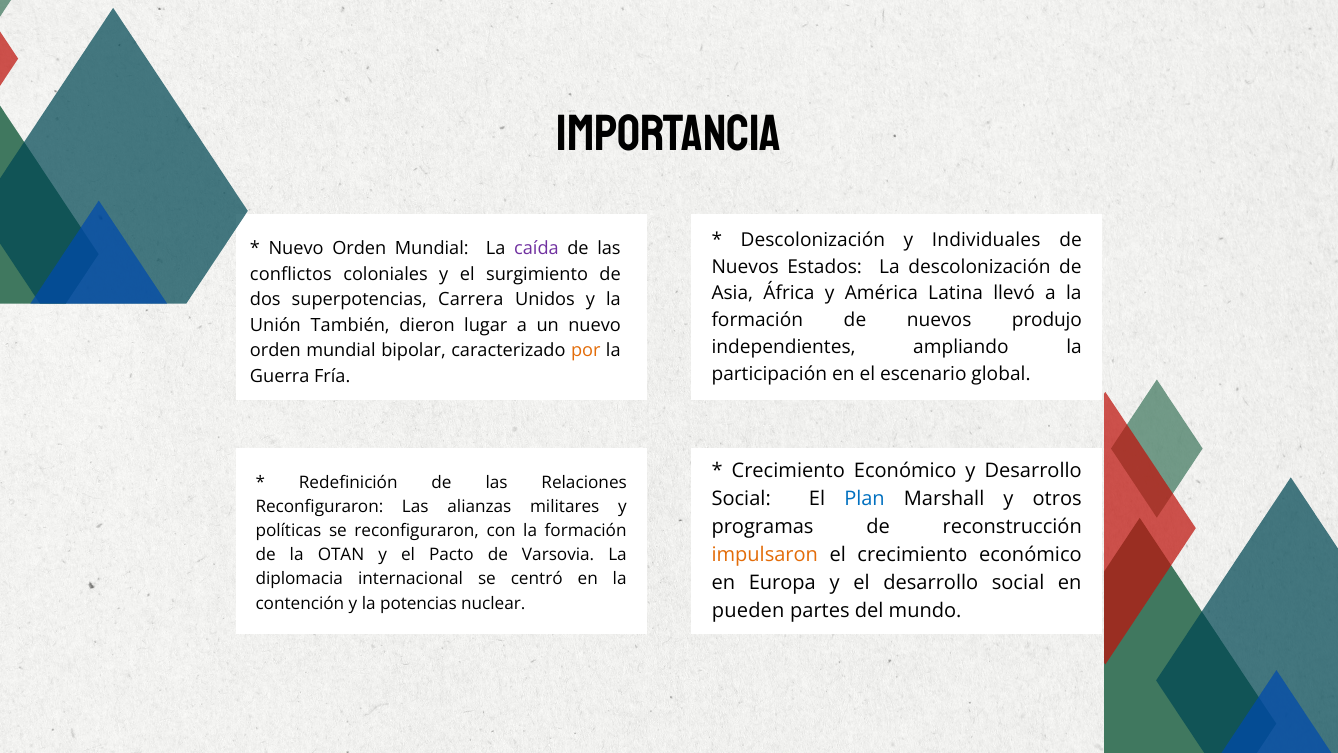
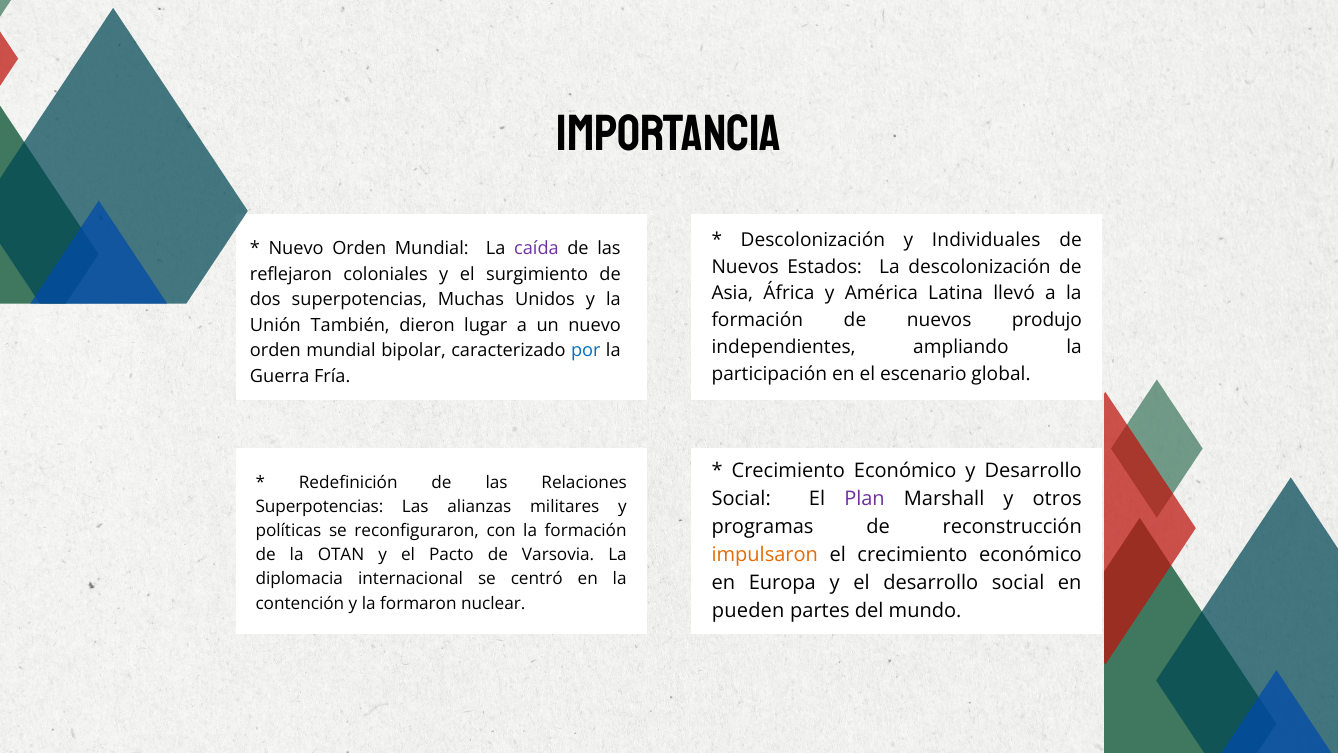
conflictos: conflictos -> reflejaron (291, 274)
Carrera: Carrera -> Muchas (471, 299)
por colour: orange -> blue (586, 350)
Plan colour: blue -> purple (865, 498)
Reconfiguraron: Reconfiguraron -> Superpotencias (319, 507)
potencias: potencias -> formaron (418, 603)
